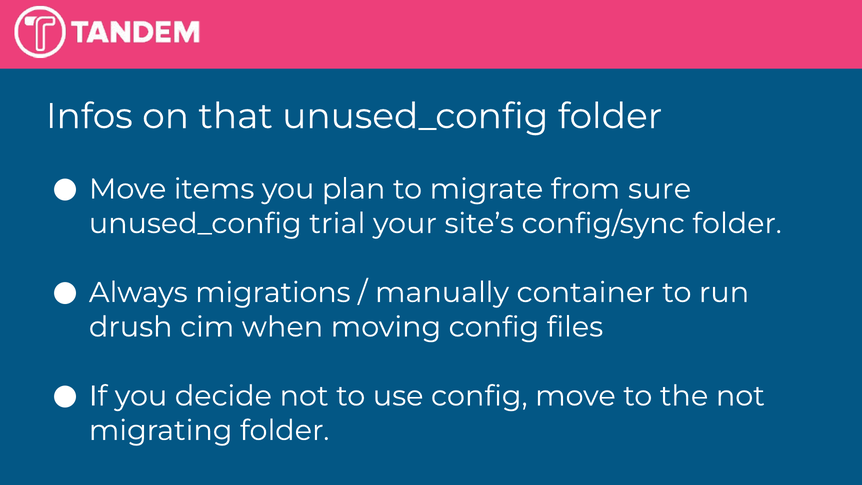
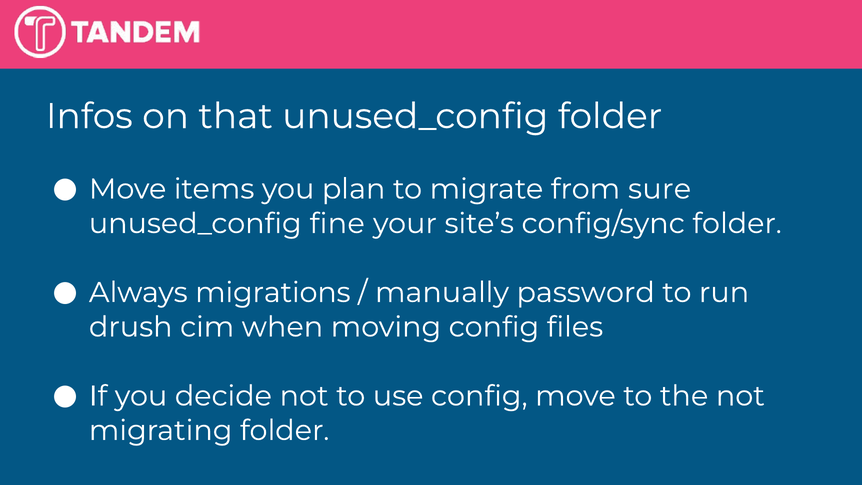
trial: trial -> fine (337, 224)
container: container -> password (586, 292)
